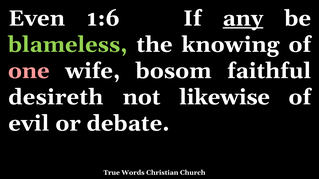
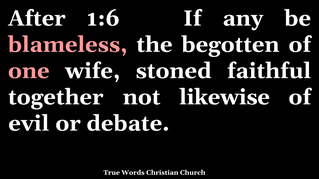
Even: Even -> After (37, 18)
any underline: present -> none (243, 18)
blameless colour: light green -> pink (68, 45)
knowing: knowing -> begotten (231, 45)
bosom: bosom -> stoned (174, 71)
desireth: desireth -> together (56, 97)
